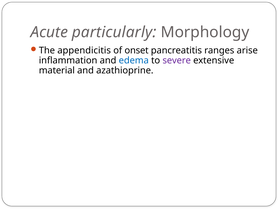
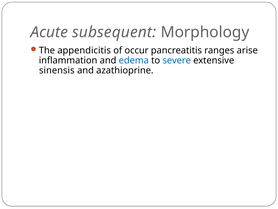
particularly: particularly -> subsequent (114, 32)
onset: onset -> occur (137, 50)
severe colour: purple -> blue (177, 60)
material: material -> sinensis (57, 70)
